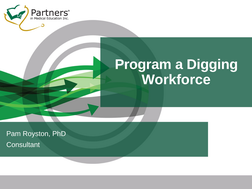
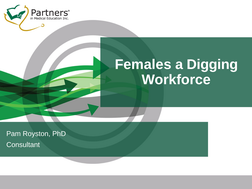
Program: Program -> Females (143, 64)
